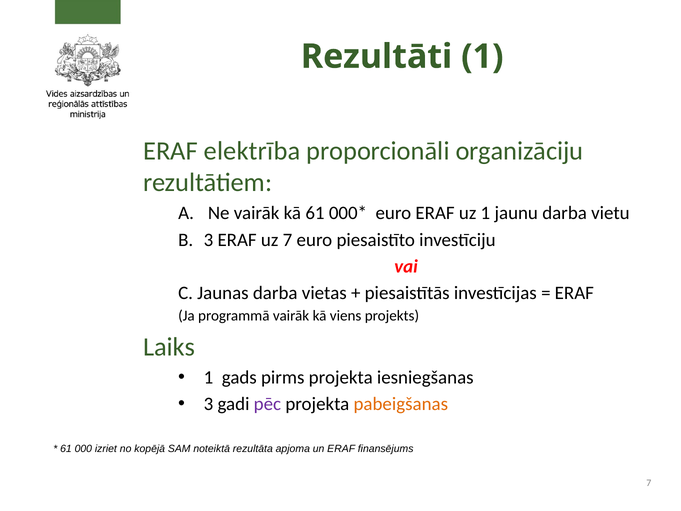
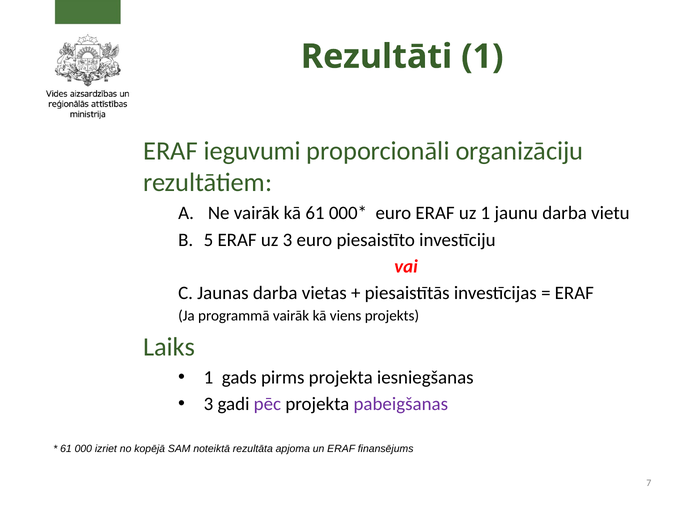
elektrība: elektrība -> ieguvumi (252, 151)
3: 3 -> 5 (208, 240)
uz 7: 7 -> 3 (287, 240)
pabeigšanas colour: orange -> purple (401, 404)
